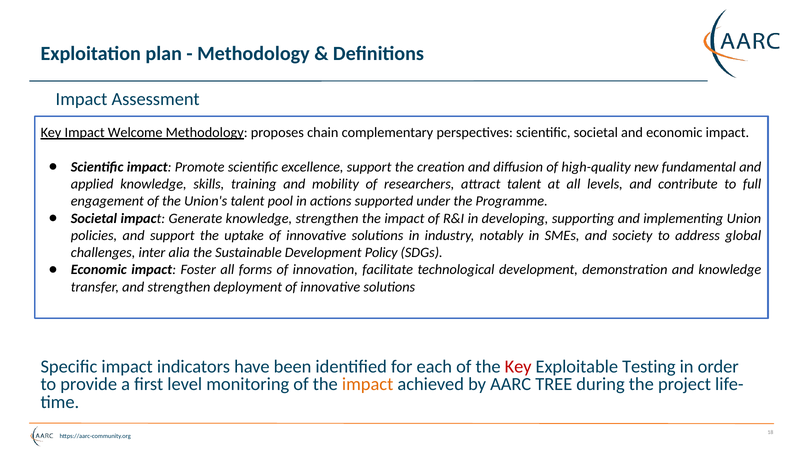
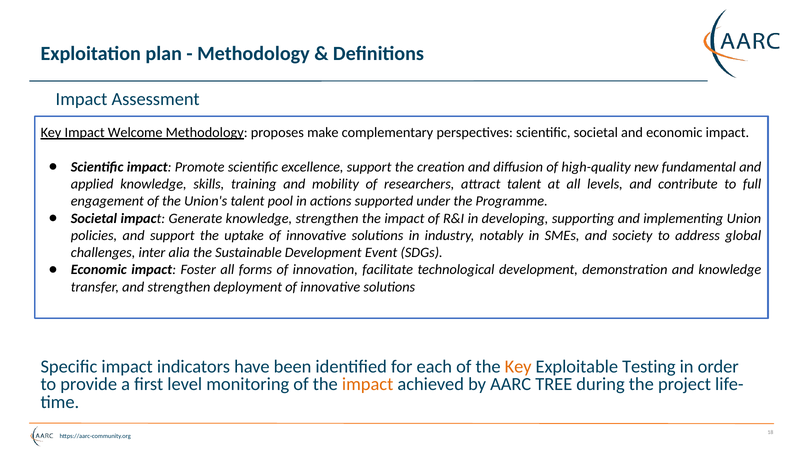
chain: chain -> make (323, 132)
Policy: Policy -> Event (381, 252)
Key colour: red -> orange (518, 366)
